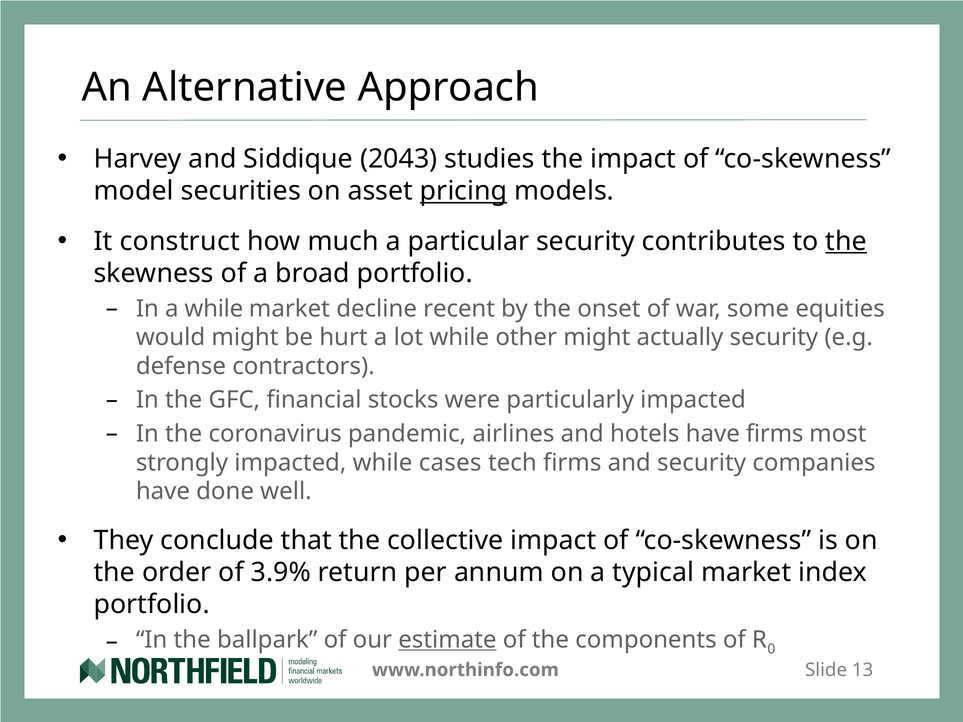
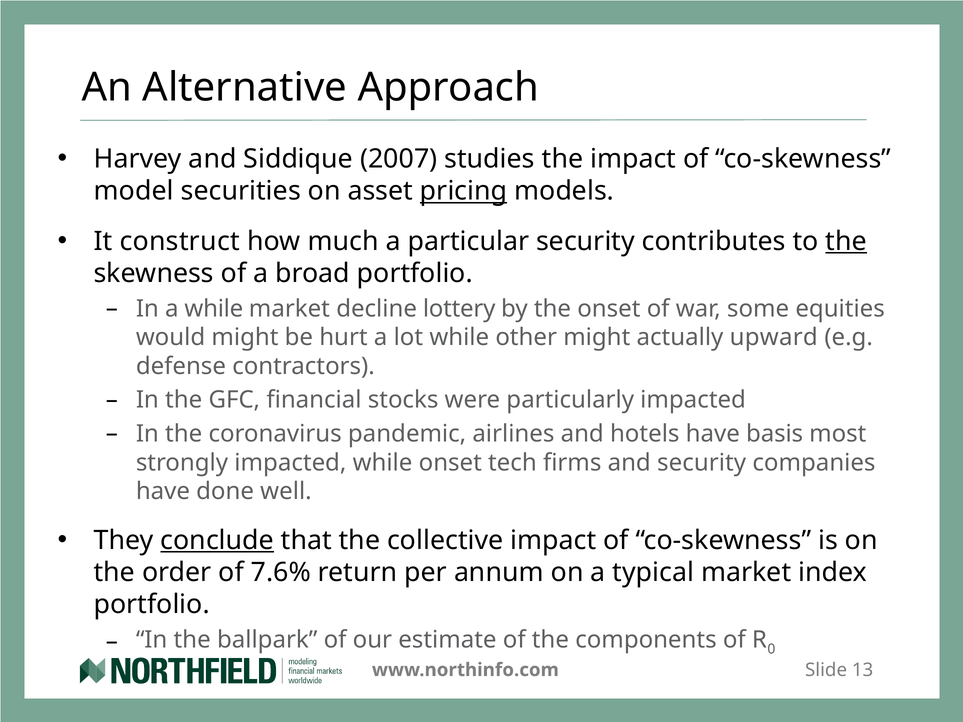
2043: 2043 -> 2007 (399, 159)
recent: recent -> lottery (459, 309)
actually security: security -> upward (774, 338)
have firms: firms -> basis (775, 434)
while cases: cases -> onset (450, 463)
conclude underline: none -> present (217, 541)
3.9%: 3.9% -> 7.6% (281, 573)
estimate underline: present -> none (447, 640)
